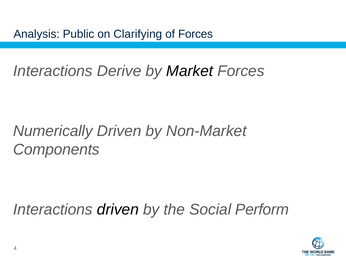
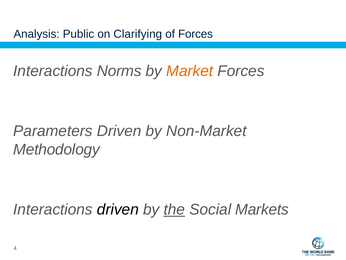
Derive: Derive -> Norms (119, 71)
Market colour: black -> orange (190, 71)
Numerically: Numerically -> Parameters (53, 131)
Components: Components -> Methodology (56, 149)
the underline: none -> present (174, 209)
Perform: Perform -> Markets (262, 209)
